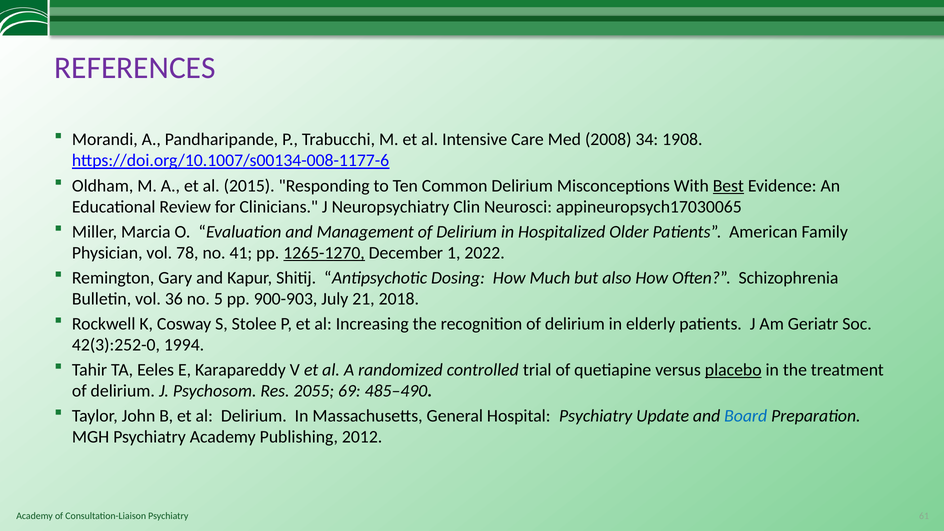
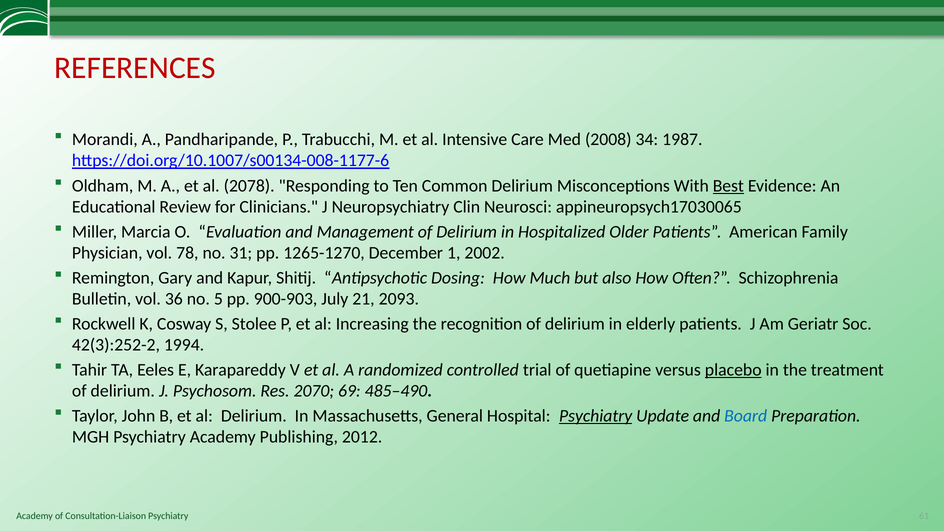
REFERENCES colour: purple -> red (135, 68)
1908: 1908 -> 1987 (682, 139)
2015: 2015 -> 2078 (249, 186)
41: 41 -> 31 (241, 253)
1265-1270 underline: present -> none (324, 253)
2022: 2022 -> 2002 (485, 253)
2018: 2018 -> 2093 (399, 299)
42(3):252-0: 42(3):252-0 -> 42(3):252-2 (116, 345)
2055: 2055 -> 2070 (314, 391)
Psychiatry underline: none -> present (596, 416)
